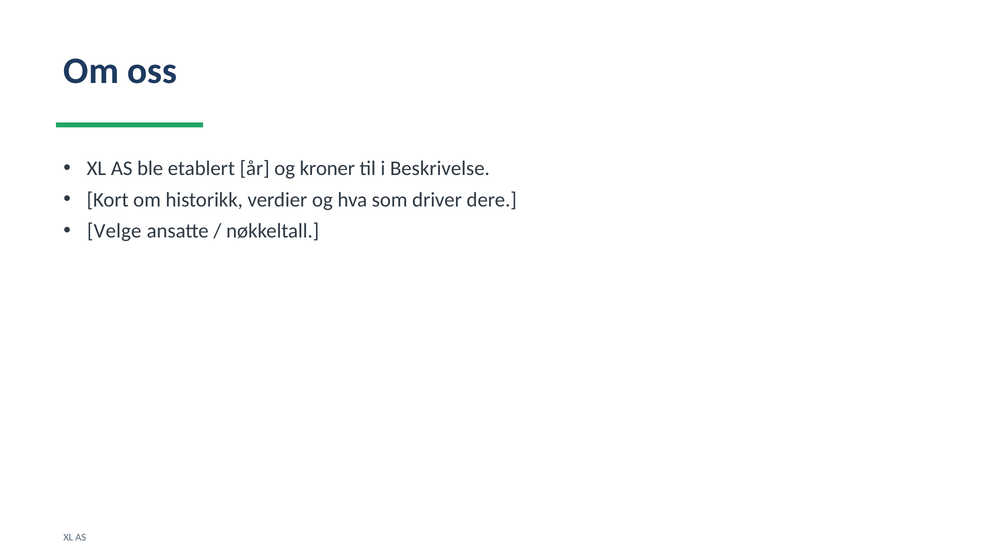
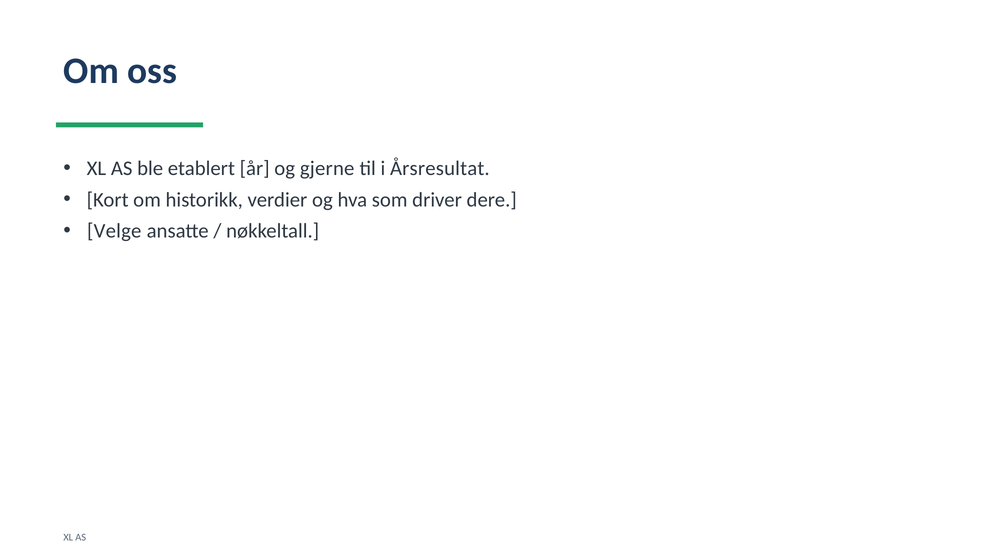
kroner: kroner -> gjerne (327, 169)
Beskrivelse: Beskrivelse -> Årsresultat (440, 169)
